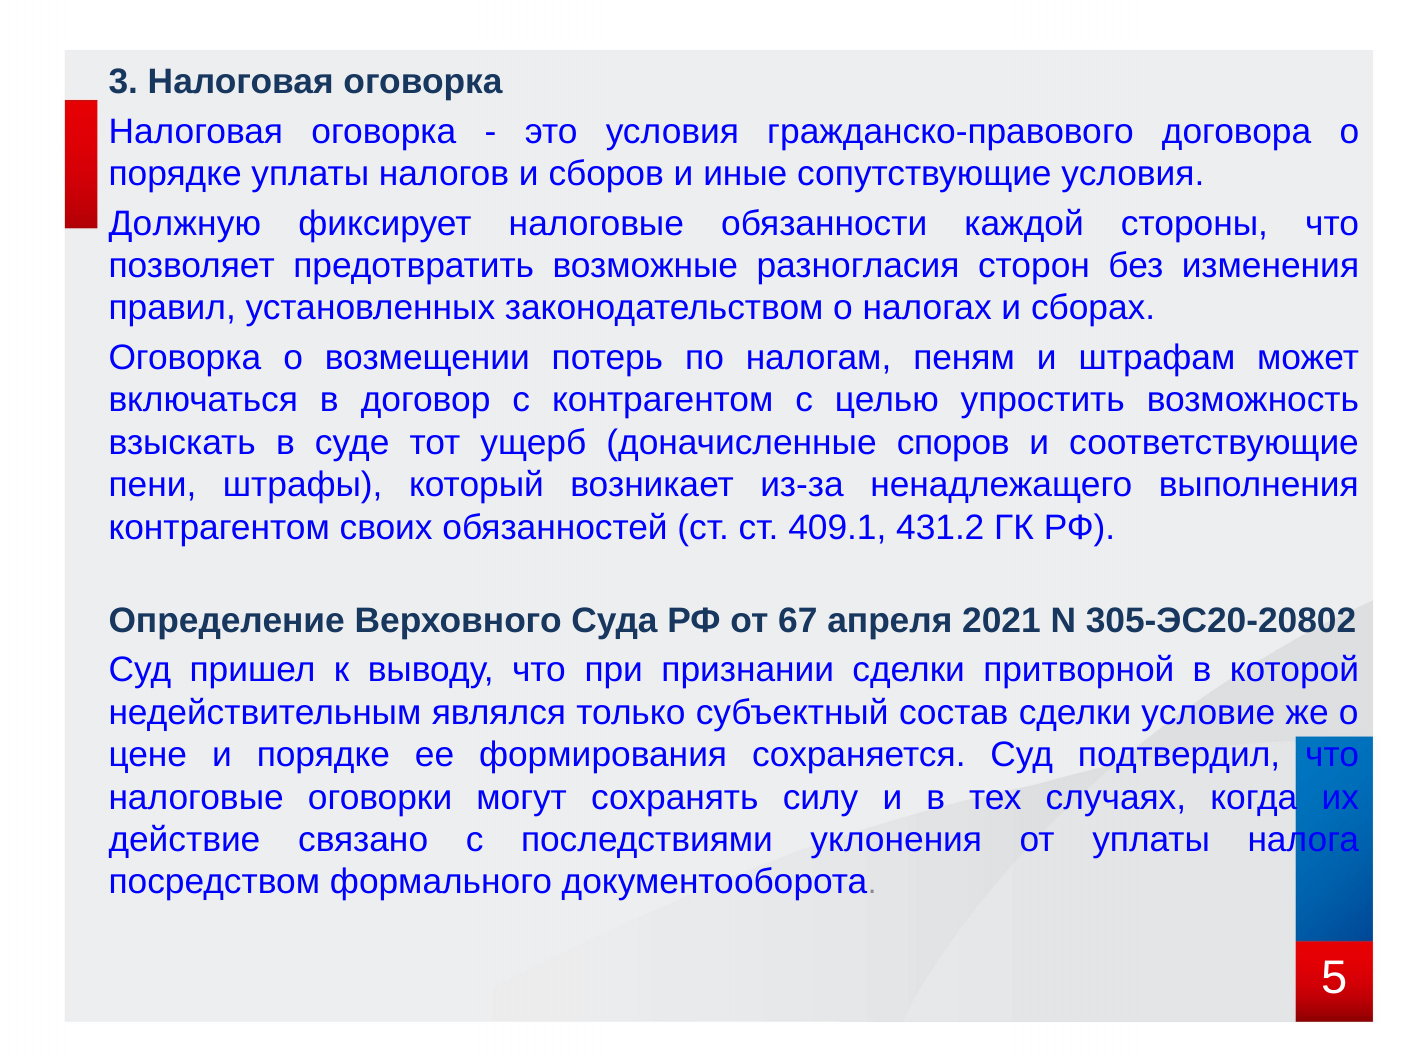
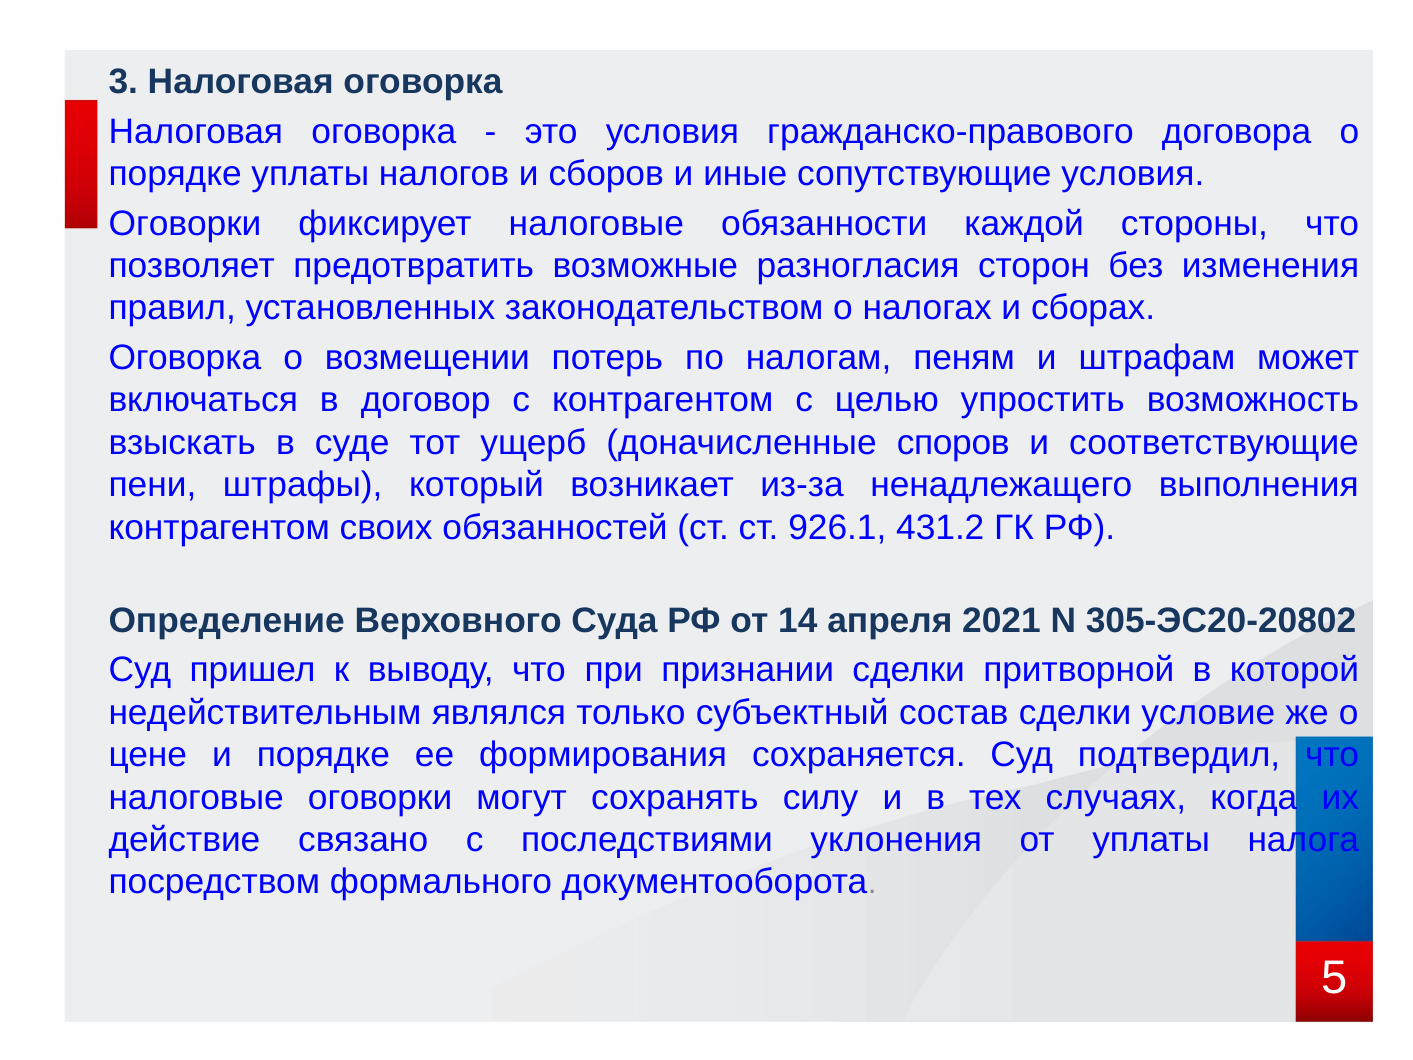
Должную: Должную -> Оговорки (185, 223)
409.1: 409.1 -> 926.1 (837, 527)
67: 67 -> 14 (798, 621)
